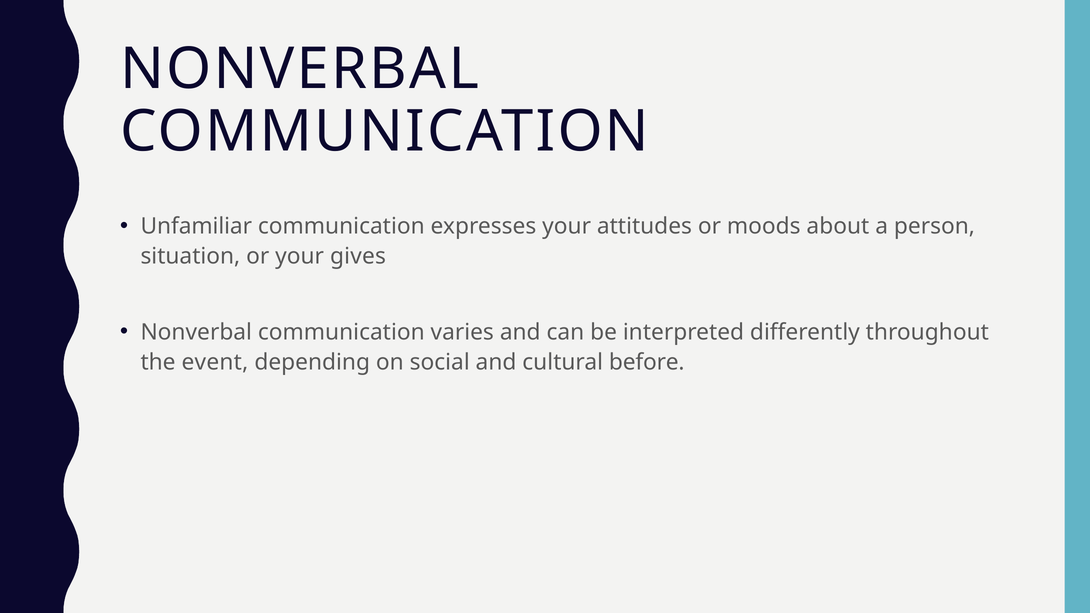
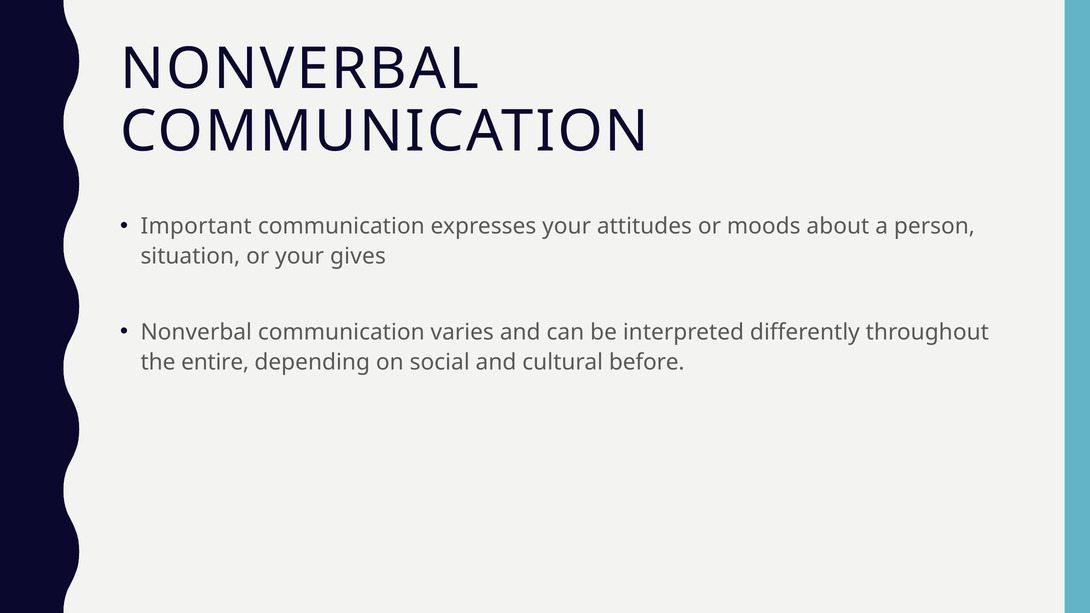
Unfamiliar: Unfamiliar -> Important (196, 226)
event: event -> entire (215, 362)
